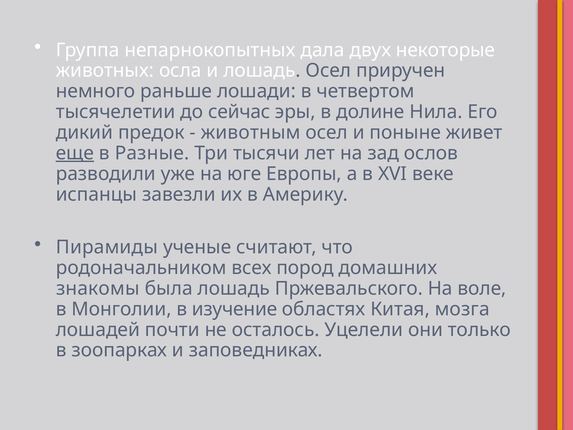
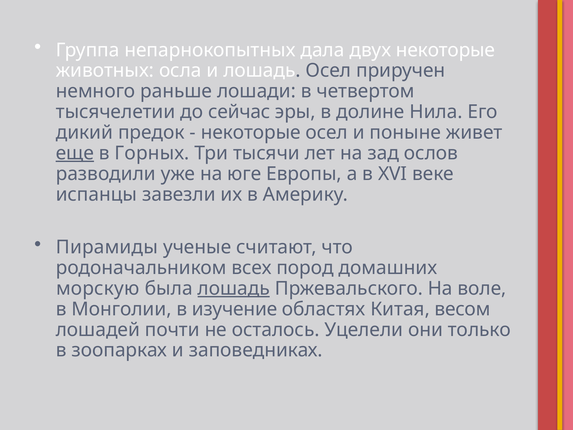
животным: животным -> некоторые (251, 132)
Разные: Разные -> Горных (152, 153)
знакомы: знакомы -> морскую (98, 288)
лошадь underline: none -> present (234, 288)
мозга: мозга -> весом (462, 309)
